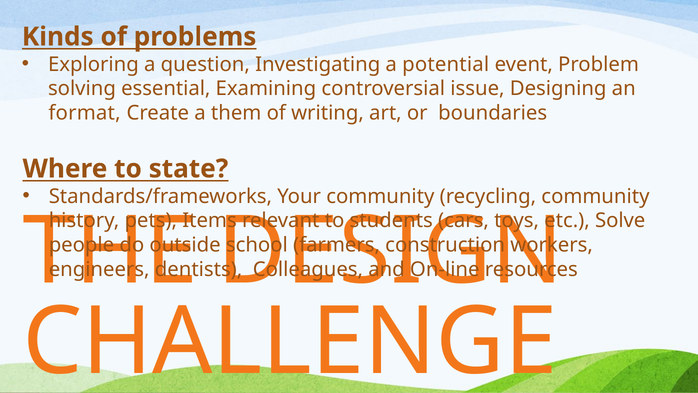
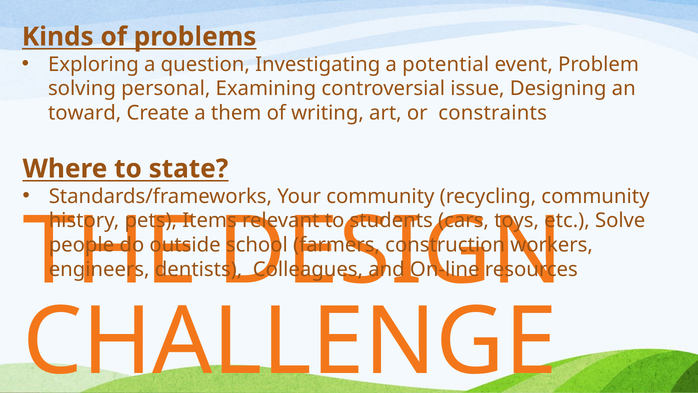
essential: essential -> personal (166, 89)
format: format -> toward (85, 113)
boundaries: boundaries -> constraints (493, 113)
